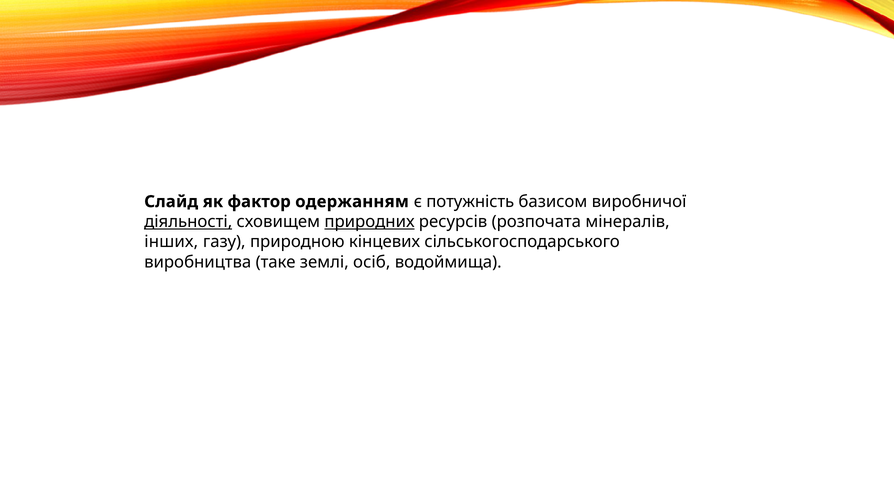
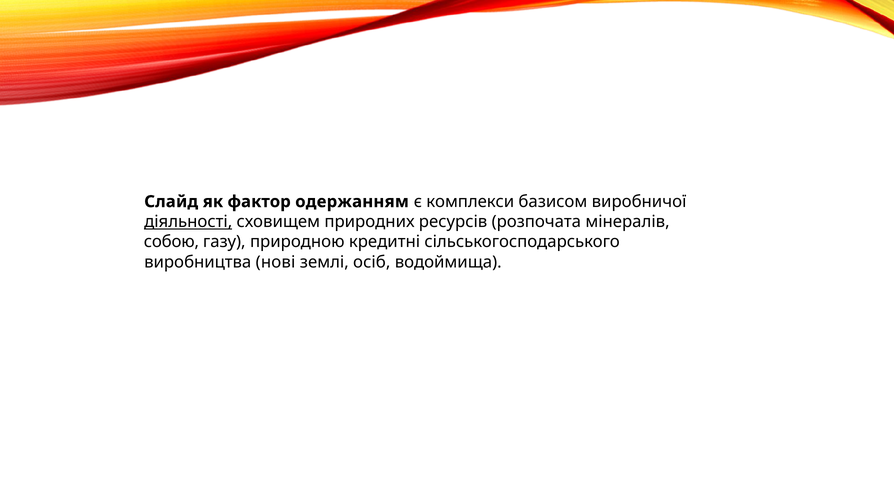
потужність: потужність -> комплекси (470, 202)
природних underline: present -> none (369, 222)
інших: інших -> собою (171, 242)
кінцевих: кінцевих -> кредитні (385, 242)
таке: таке -> нові (276, 262)
